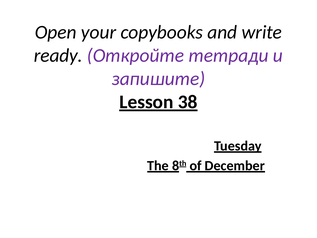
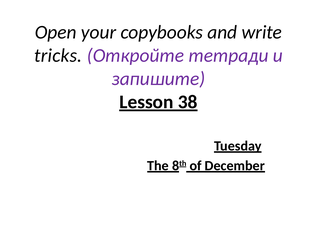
ready: ready -> tricks (58, 55)
